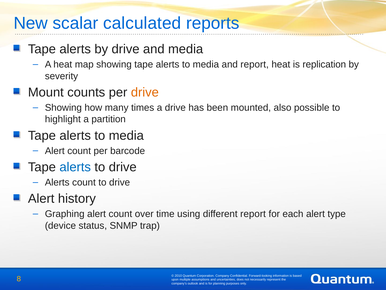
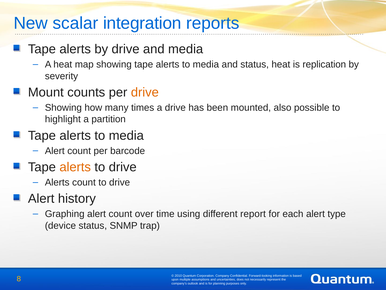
calculated: calculated -> integration (142, 23)
and report: report -> status (255, 64)
alerts colour: blue -> orange (75, 167)
